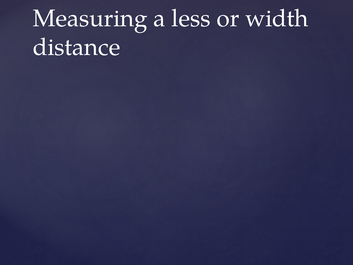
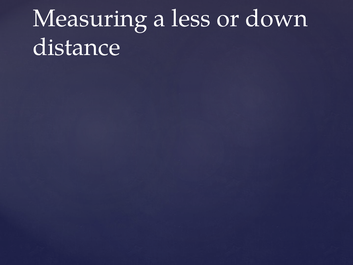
width: width -> down (277, 18)
